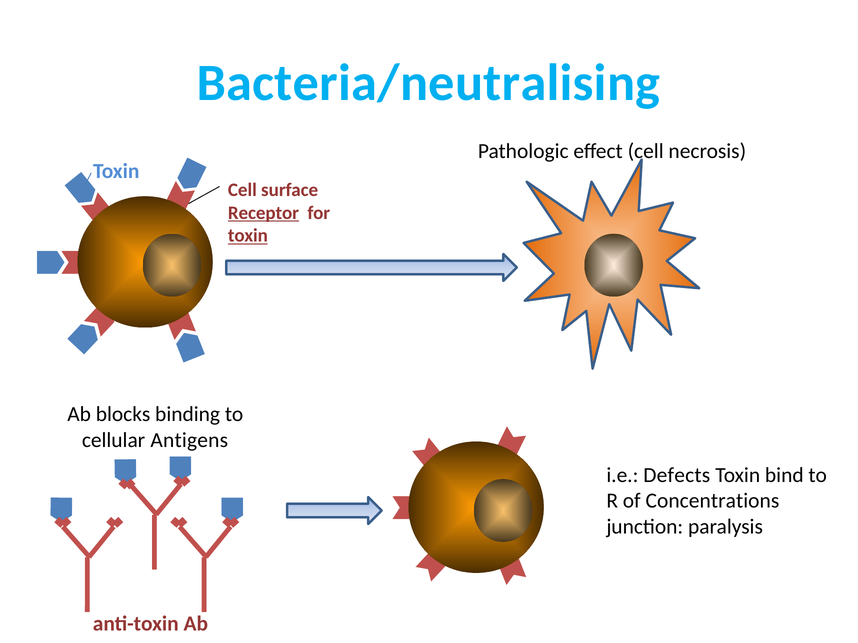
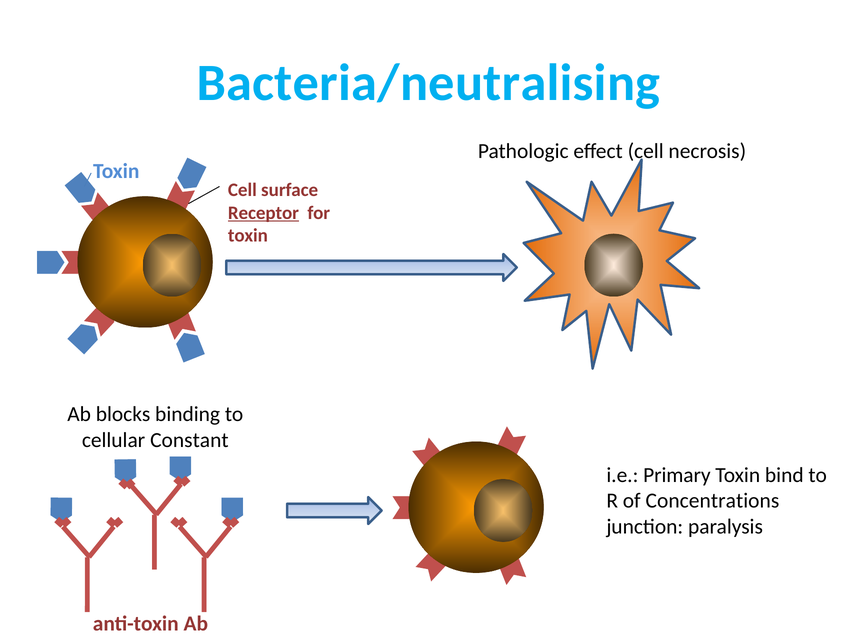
toxin underline: present -> none (248, 236)
Antigens: Antigens -> Constant (189, 440)
Defects: Defects -> Primary (677, 475)
